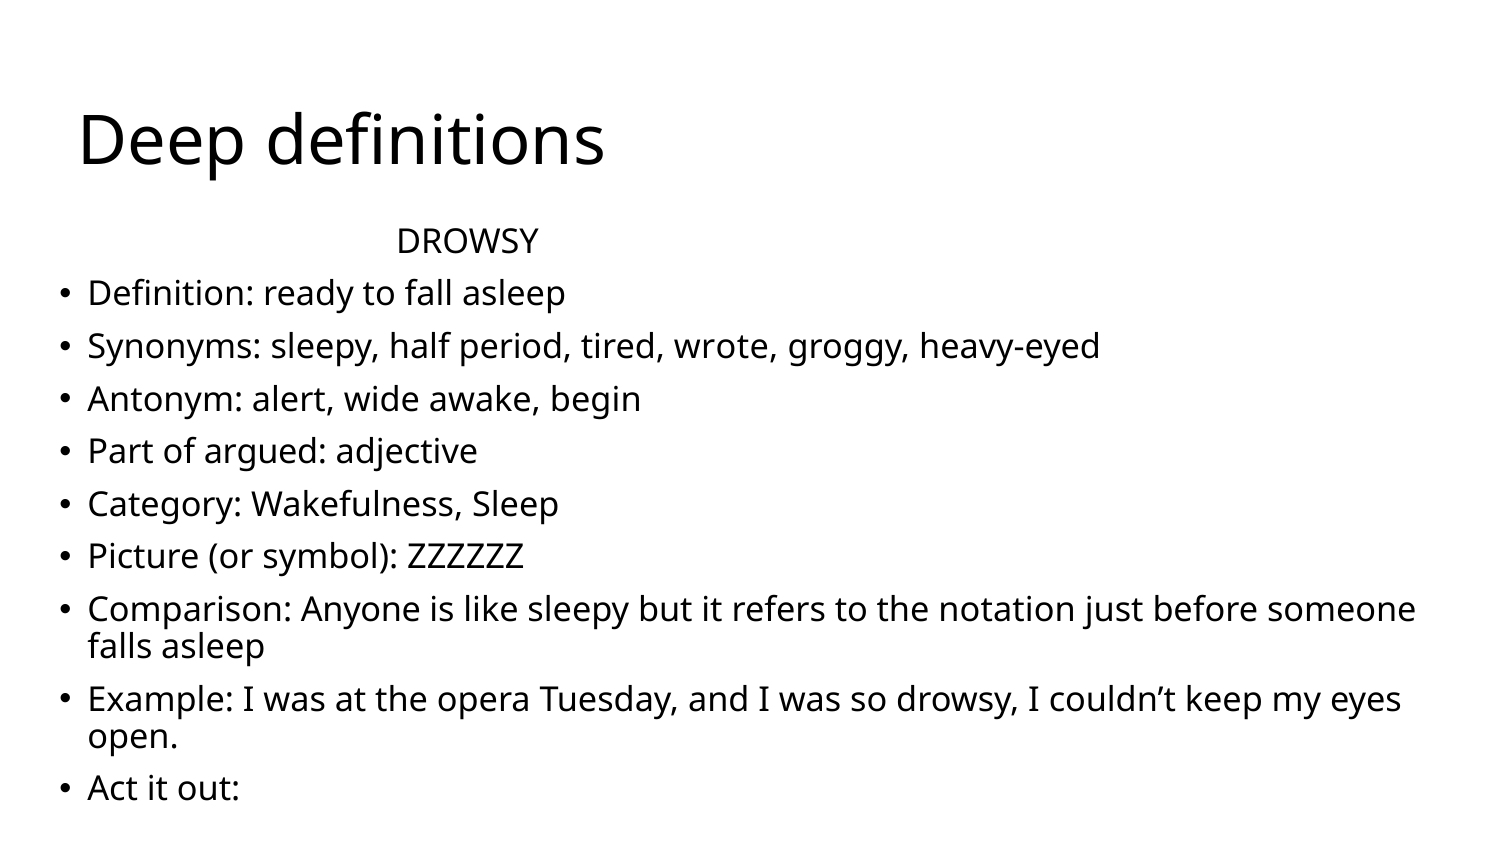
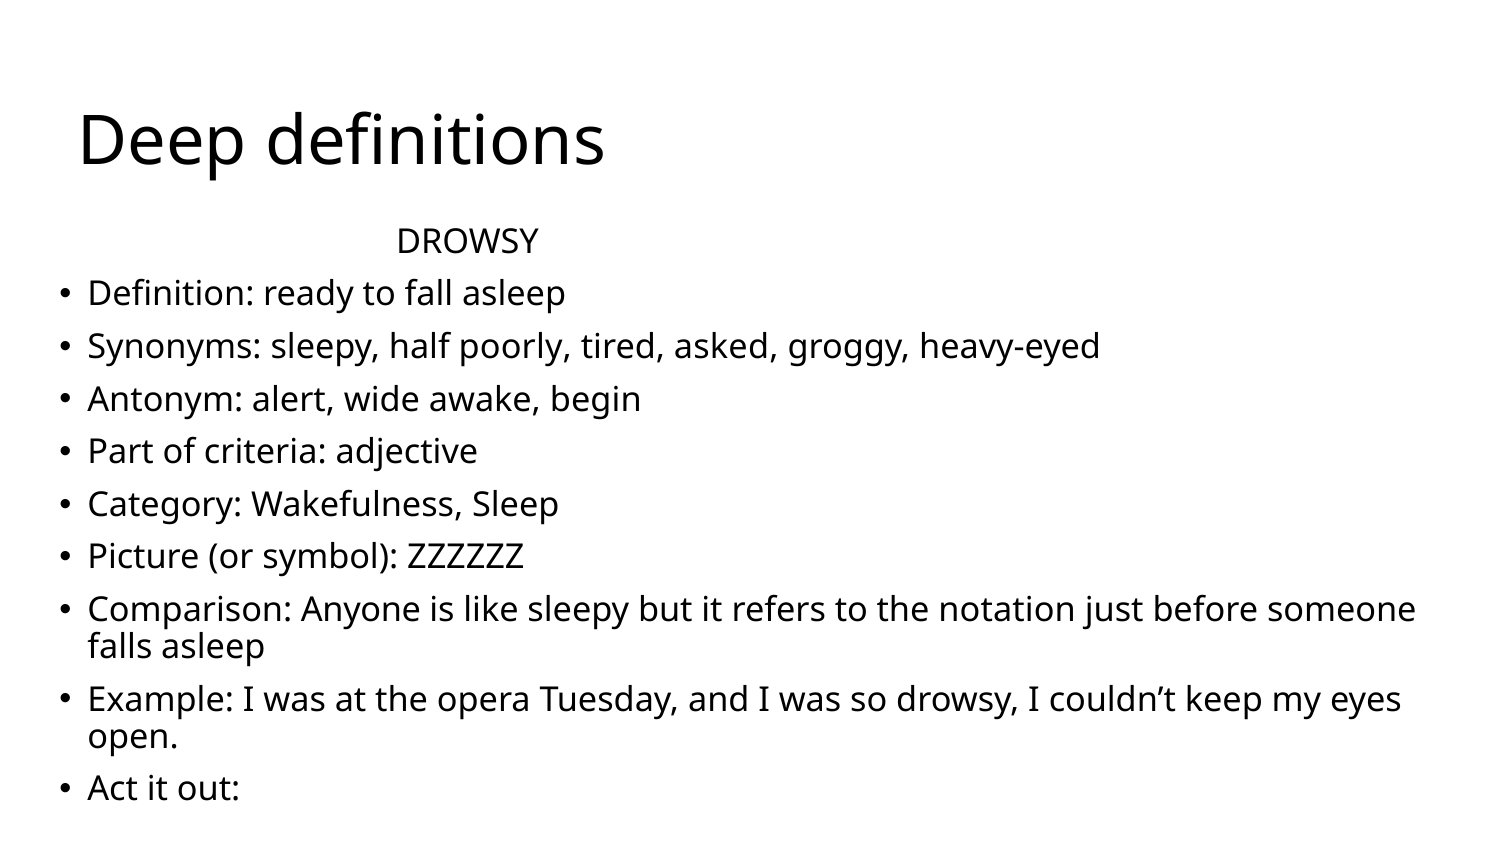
period: period -> poorly (515, 347)
wrote: wrote -> asked (726, 347)
argued: argued -> criteria (265, 452)
